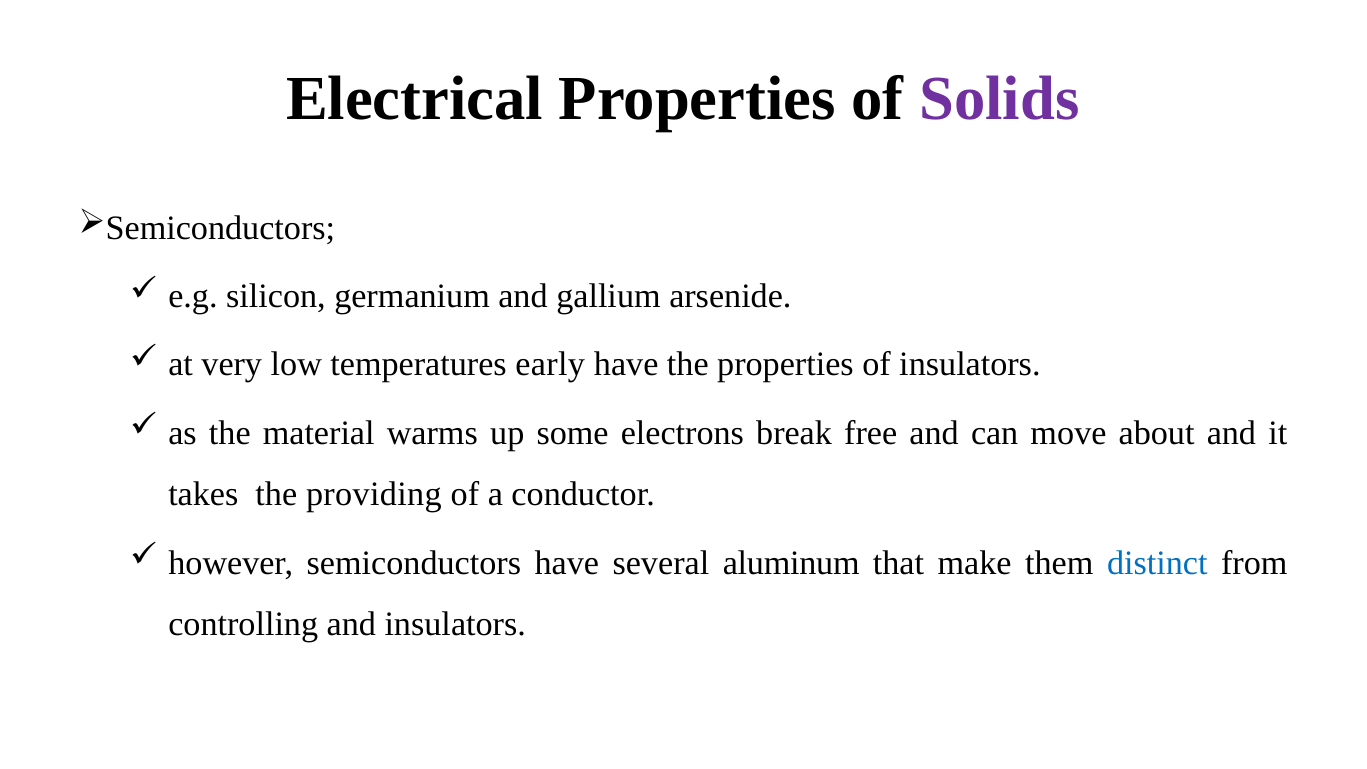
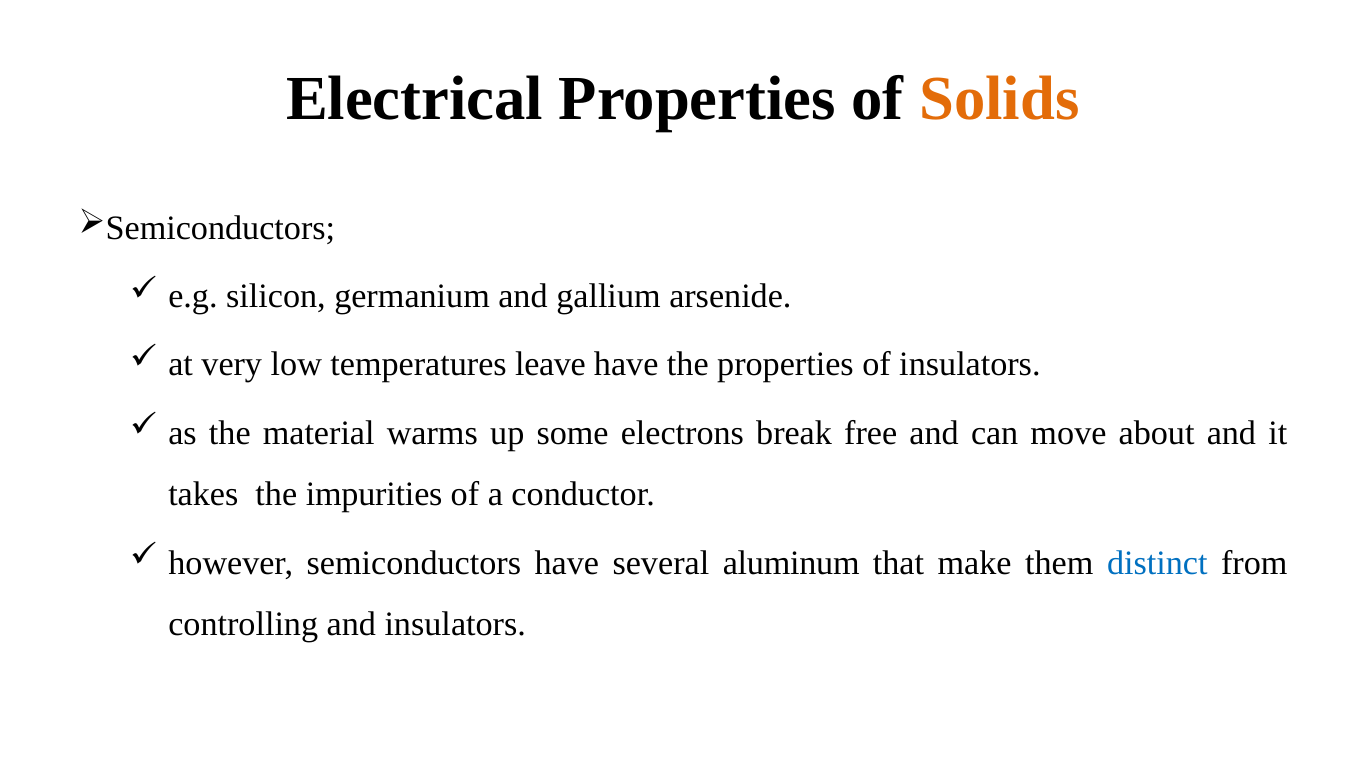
Solids colour: purple -> orange (999, 99)
early: early -> leave (550, 365)
providing: providing -> impurities (374, 494)
